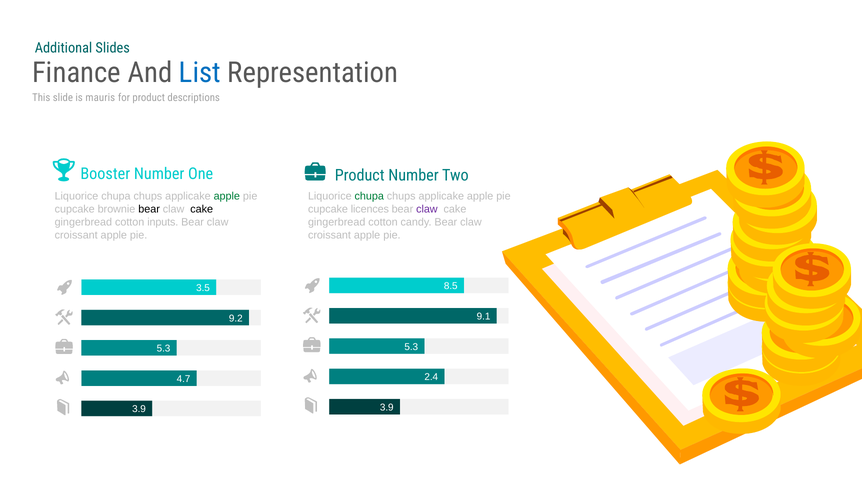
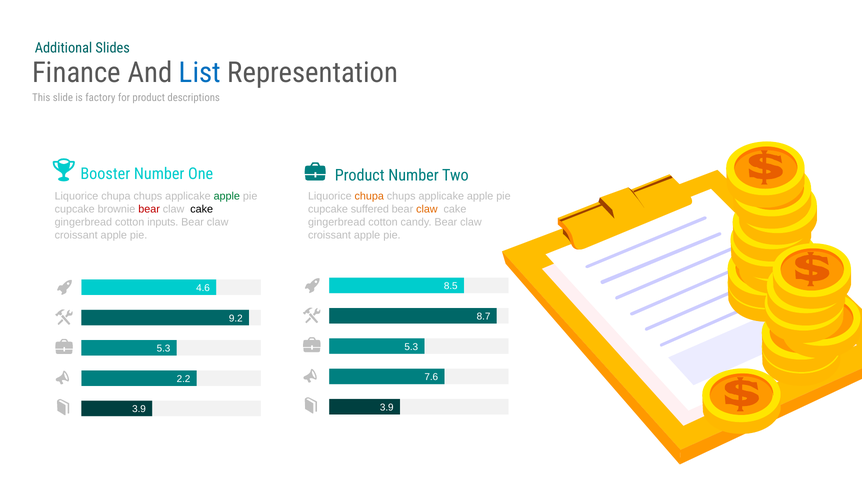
mauris: mauris -> factory (100, 98)
chupa colour: green -> orange (369, 196)
bear colour: black -> red (149, 209)
licences: licences -> suffered (370, 209)
claw colour: purple -> orange (427, 209)
3.5: 3.5 -> 4.6 (203, 288)
9.1: 9.1 -> 8.7 (484, 316)
2.4: 2.4 -> 7.6 (431, 377)
4.7: 4.7 -> 2.2 (184, 379)
